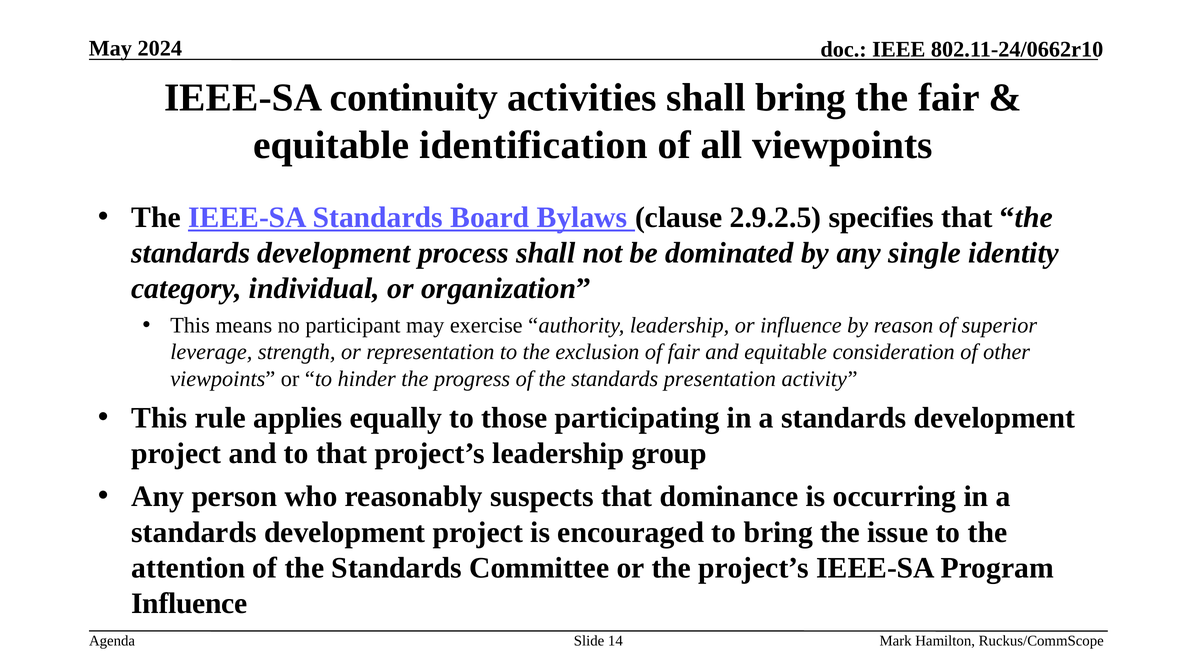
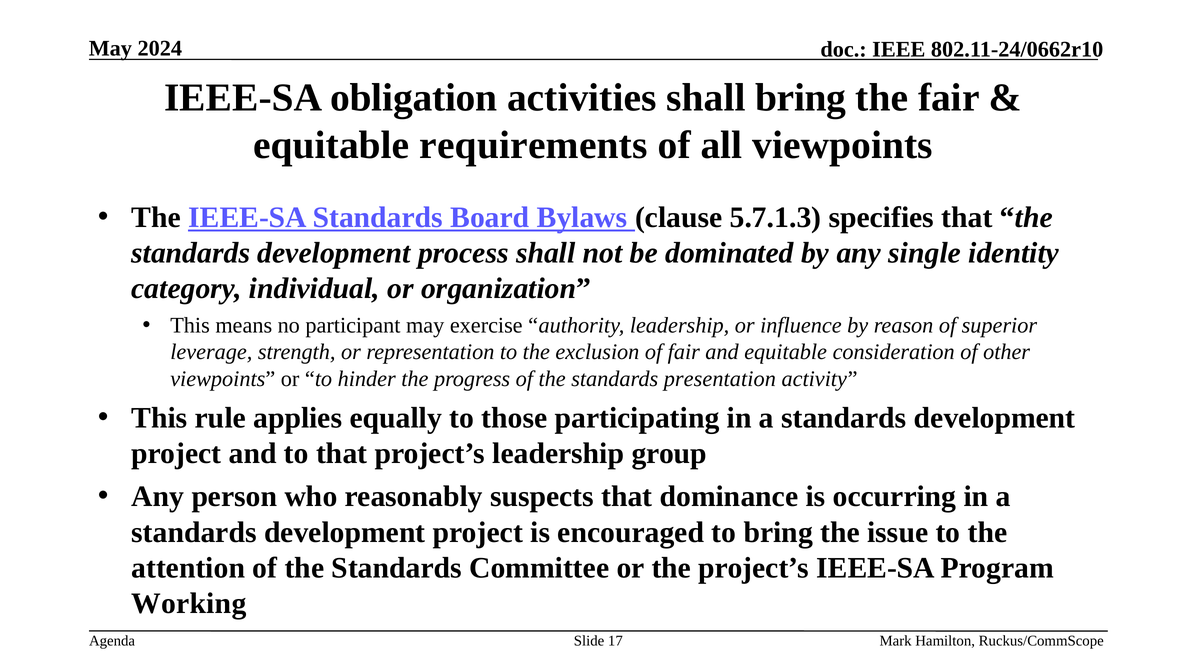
continuity: continuity -> obligation (414, 98)
identification: identification -> requirements (534, 145)
2.9.2.5: 2.9.2.5 -> 5.7.1.3 (775, 217)
Influence: Influence -> Working (189, 603)
14: 14 -> 17 (615, 640)
